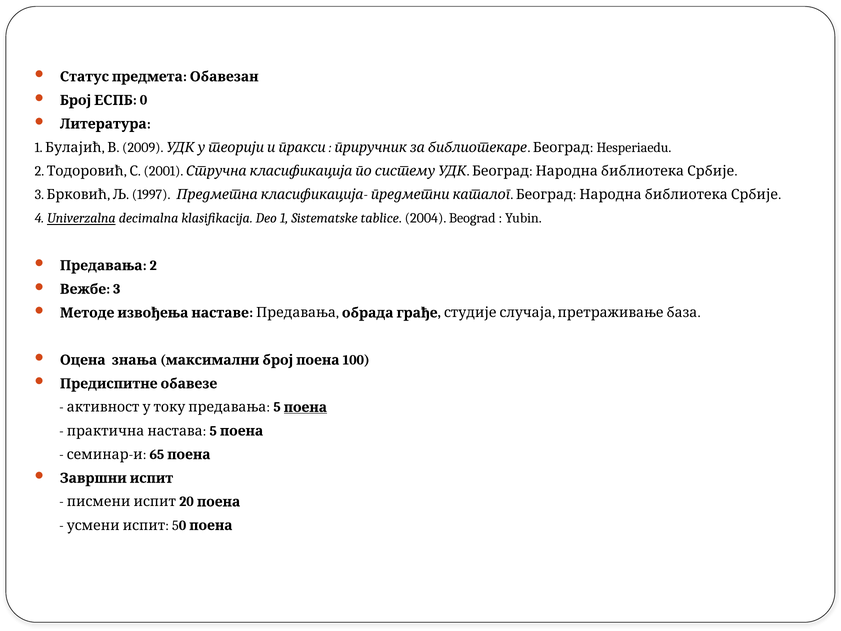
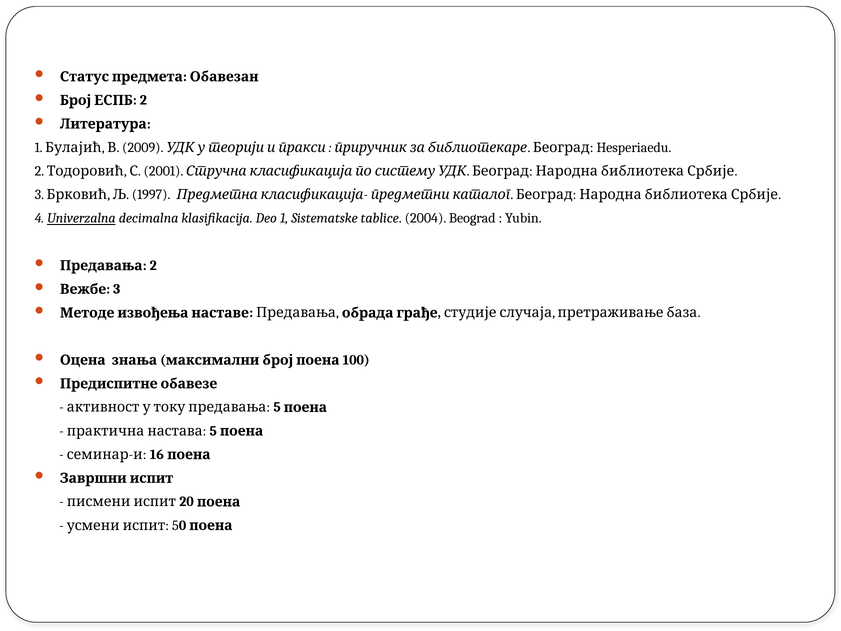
0: 0 -> 2 (143, 100)
поена underline: present -> none (305, 407)
65: 65 -> 16 (157, 454)
